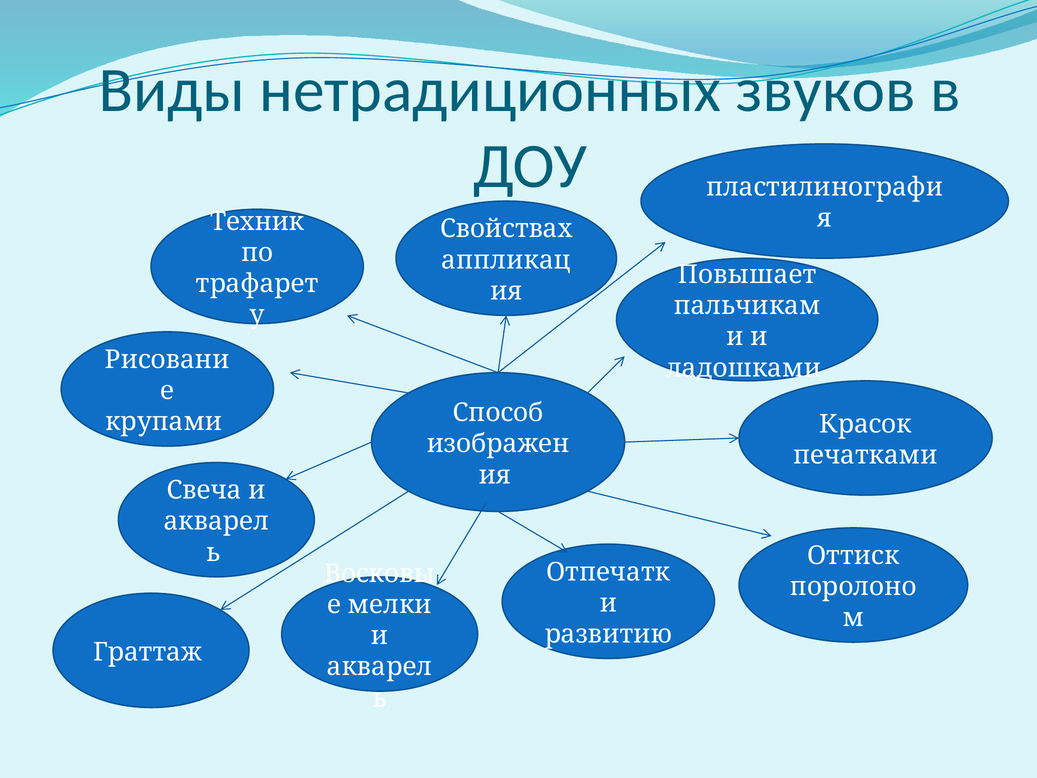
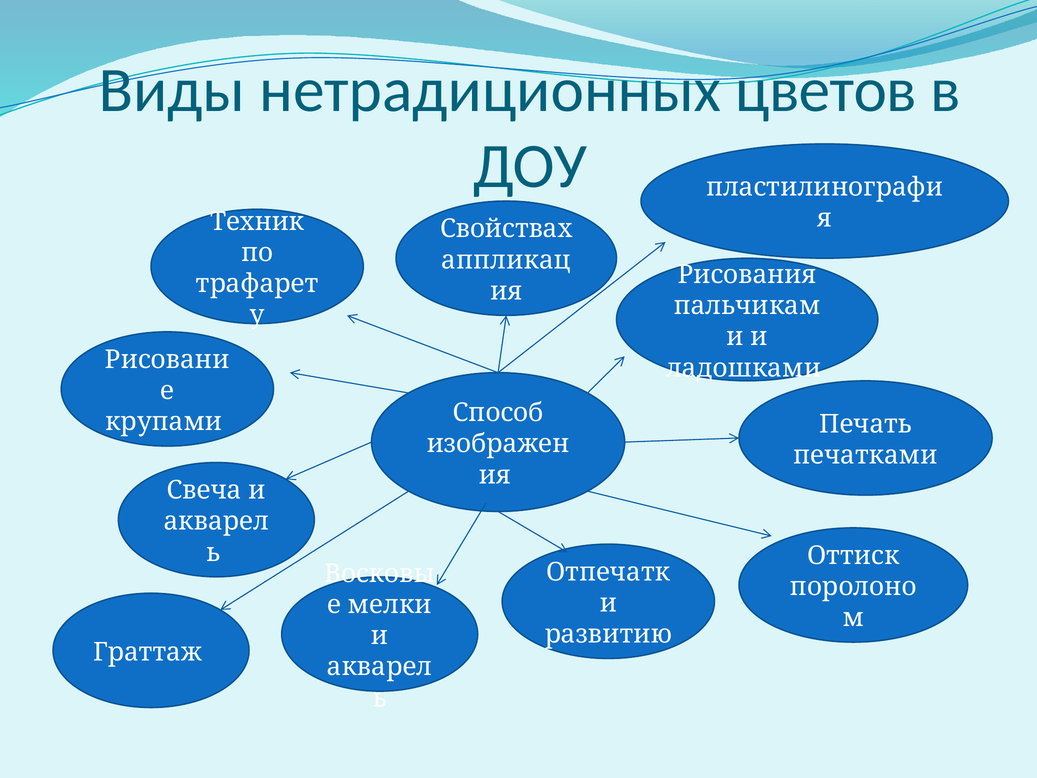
звуков: звуков -> цветов (826, 90)
Повышает: Повышает -> Рисования (747, 275)
Красок: Красок -> Печать (866, 424)
